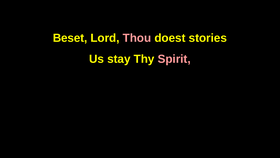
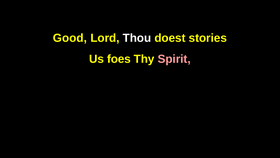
Beset: Beset -> Good (70, 38)
Thou colour: pink -> white (137, 38)
stay: stay -> foes (119, 59)
